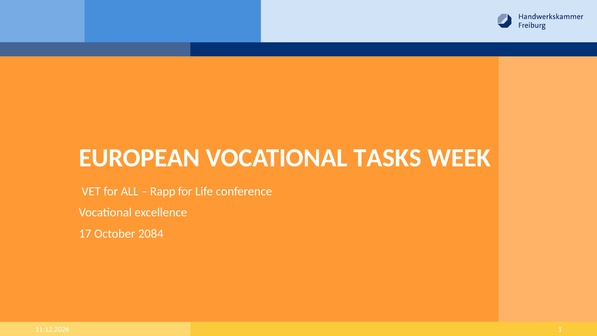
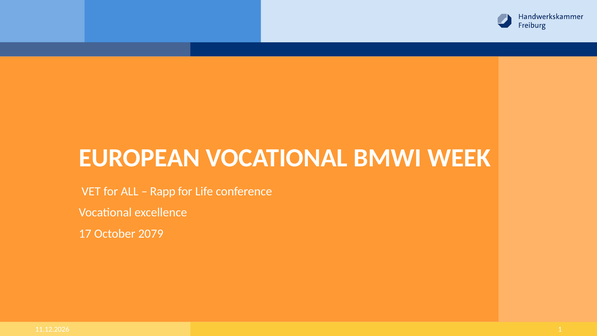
TASKS: TASKS -> BMWI (388, 158)
2084: 2084 -> 2079 (151, 233)
